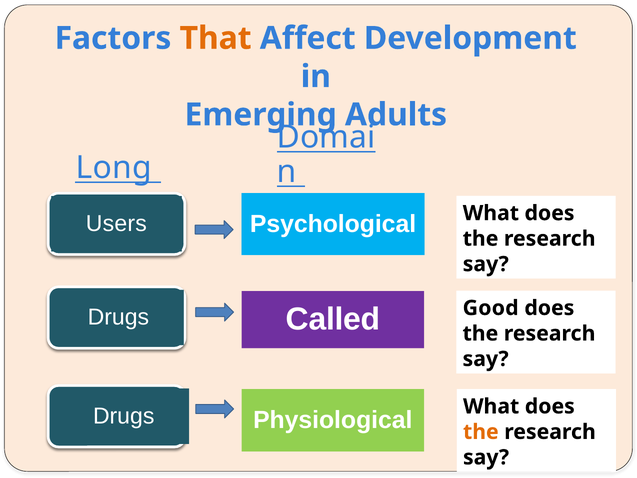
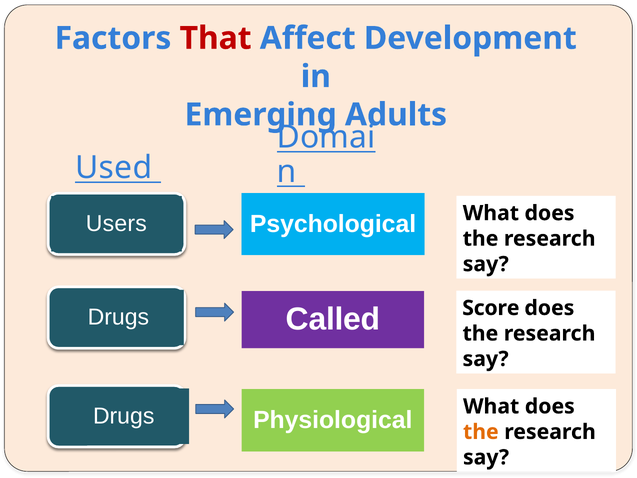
That colour: orange -> red (216, 38)
Long: Long -> Used (114, 168)
Good: Good -> Score (491, 308)
